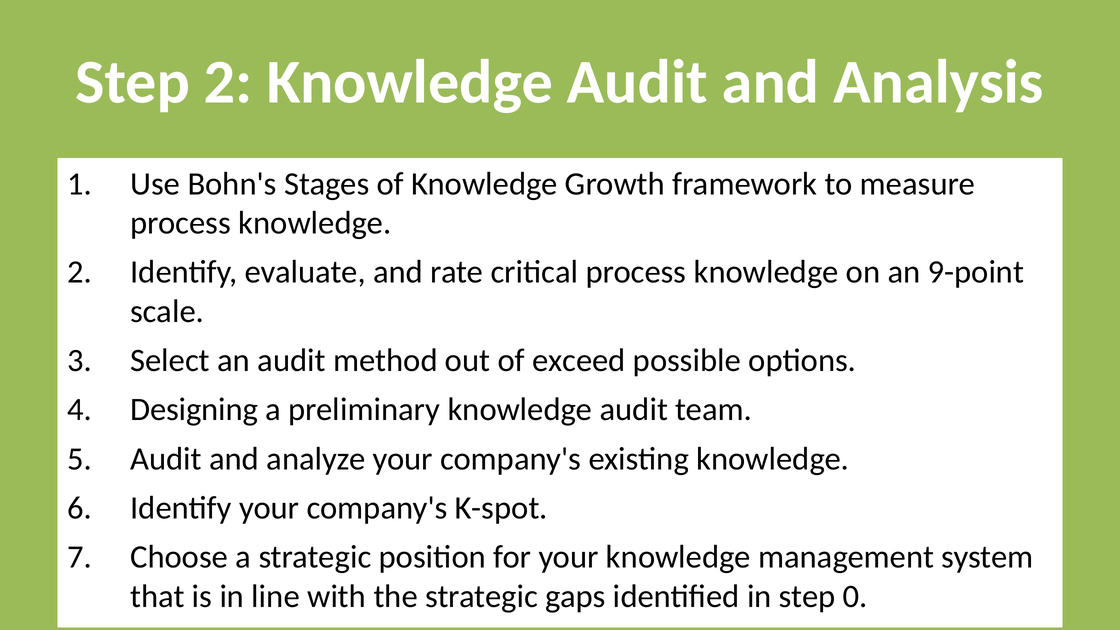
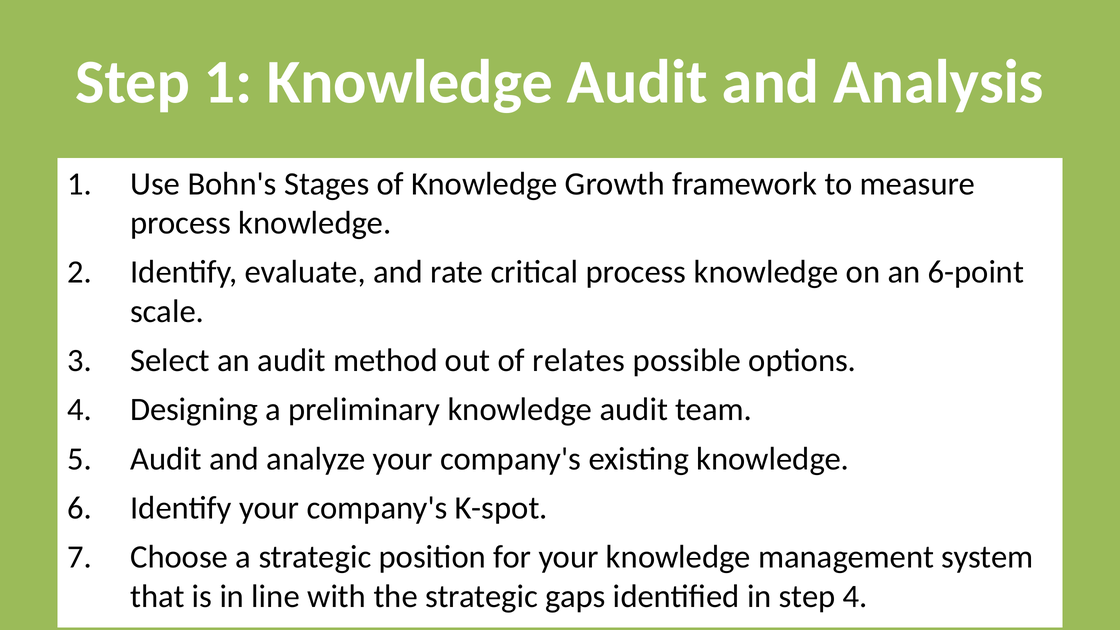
Step 2: 2 -> 1 (228, 82)
9-point: 9-point -> 6-point (976, 272)
exceed: exceed -> relates (579, 361)
step 0: 0 -> 4 (855, 596)
